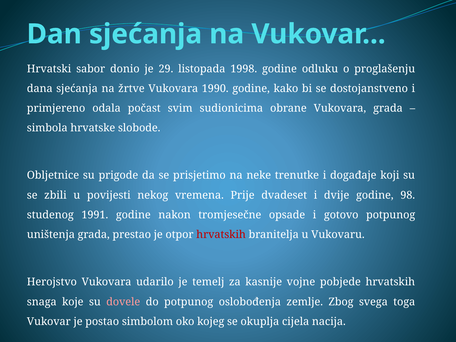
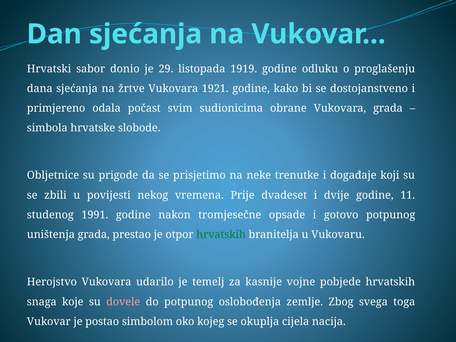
1998: 1998 -> 1919 (244, 69)
1990: 1990 -> 1921 (215, 89)
98: 98 -> 11 (408, 195)
hrvatskih colour: red -> green (221, 235)
